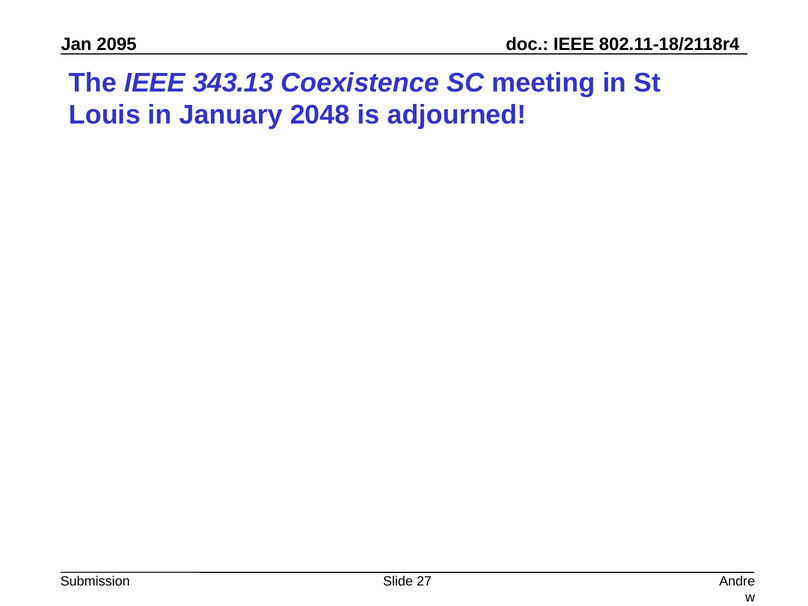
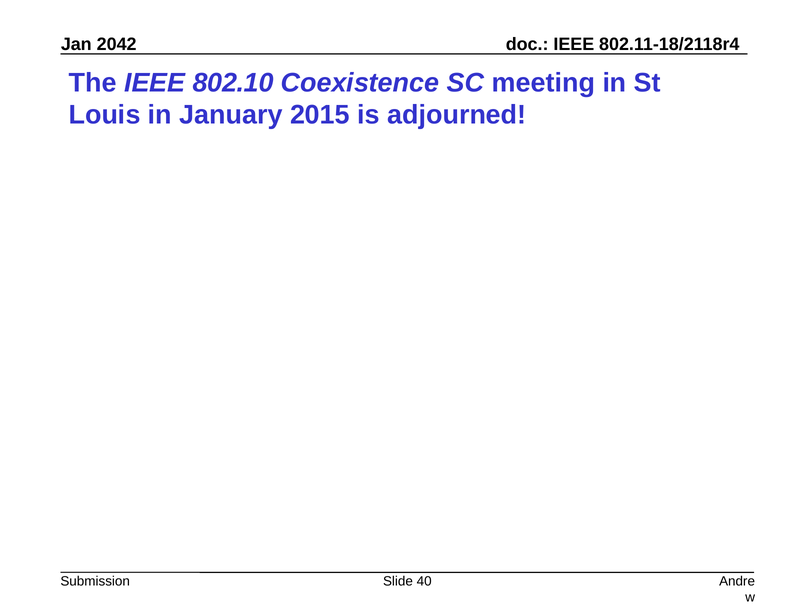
2095: 2095 -> 2042 (117, 44)
343.13: 343.13 -> 802.10 (233, 83)
2048: 2048 -> 2015 (320, 115)
27: 27 -> 40 (424, 581)
